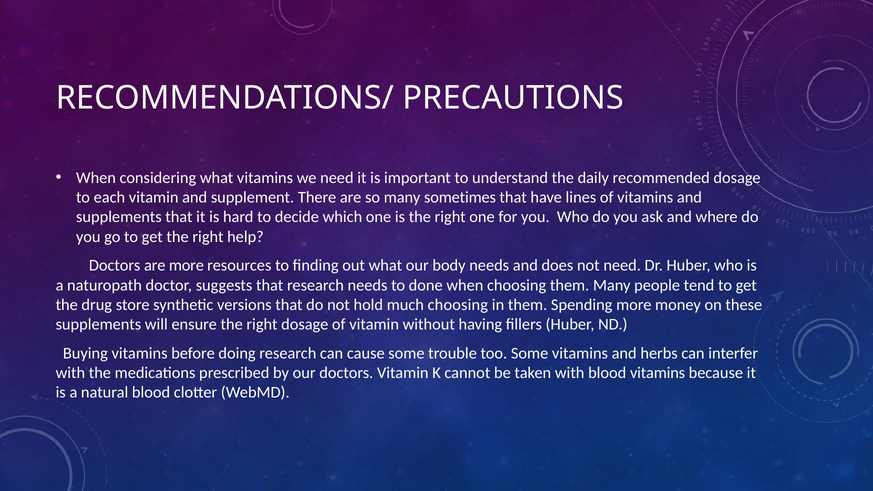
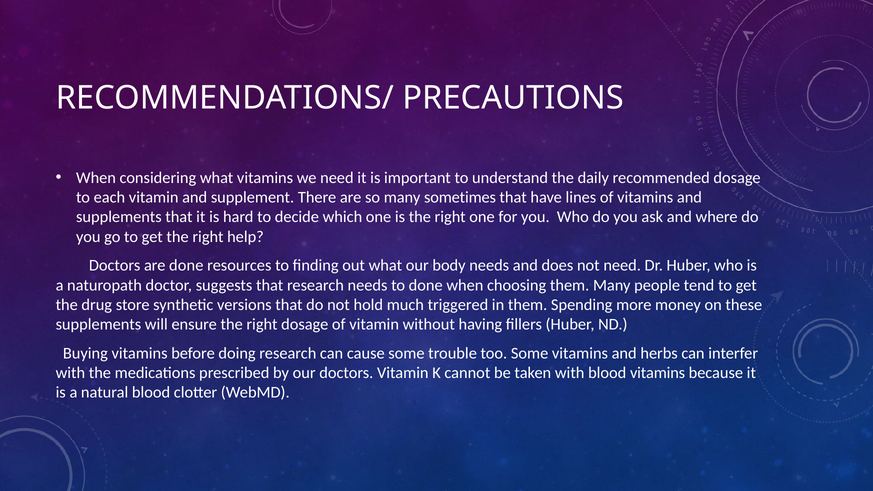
are more: more -> done (186, 265)
much choosing: choosing -> triggered (458, 305)
